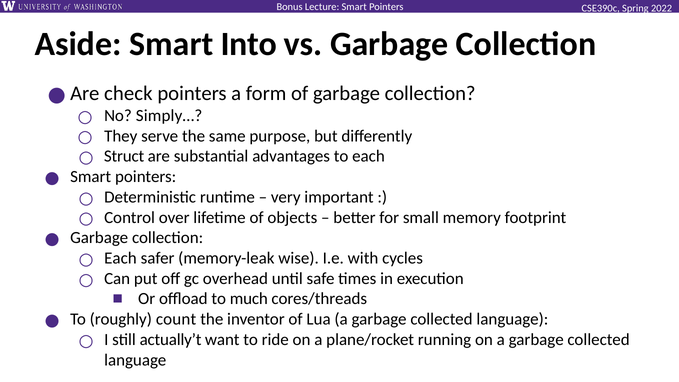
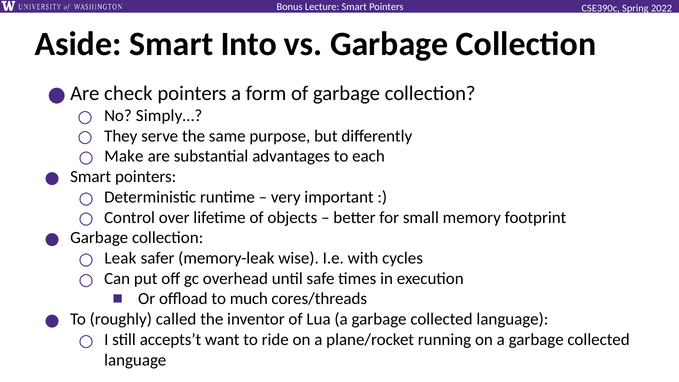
Struct: Struct -> Make (124, 156)
Each: Each -> Leak (120, 258)
count: count -> called (176, 319)
actually’t: actually’t -> accepts’t (171, 340)
